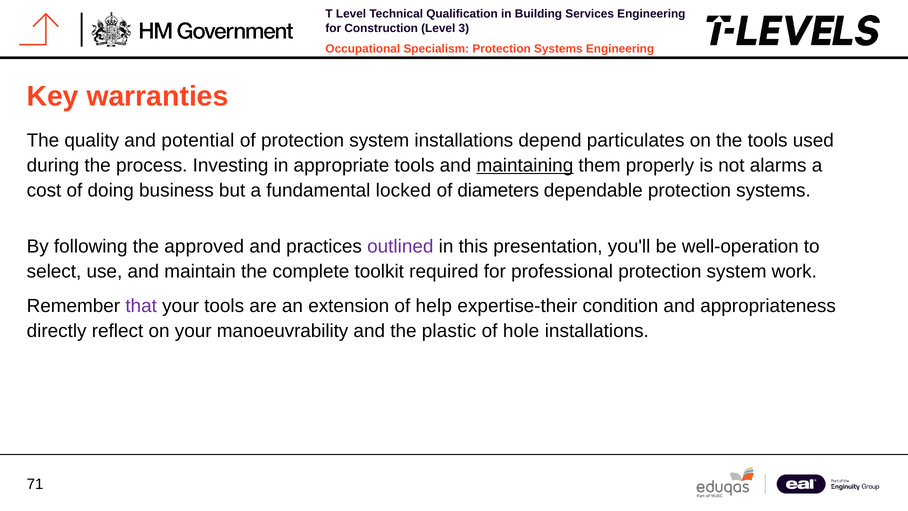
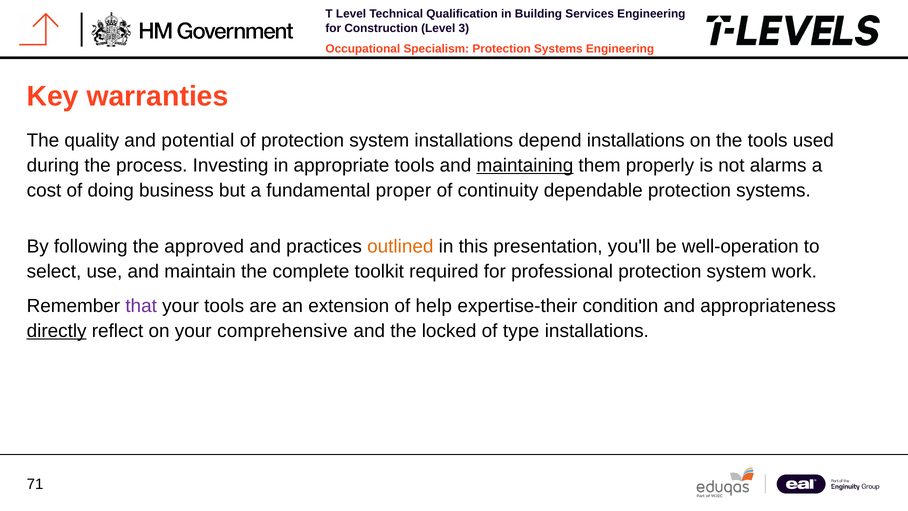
depend particulates: particulates -> installations (636, 140)
locked: locked -> proper (403, 190)
diameters: diameters -> continuity (498, 190)
outlined colour: purple -> orange (400, 247)
directly underline: none -> present (57, 331)
manoeuvrability: manoeuvrability -> comprehensive (282, 331)
plastic: plastic -> locked (449, 331)
hole: hole -> type (521, 331)
